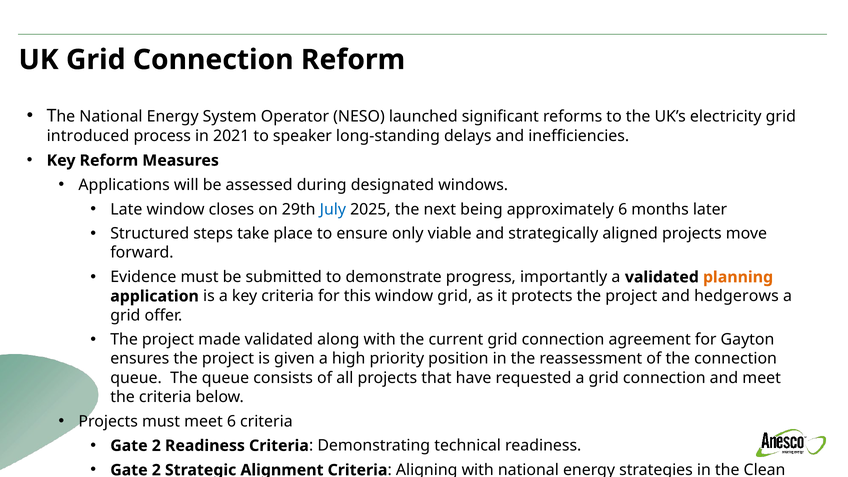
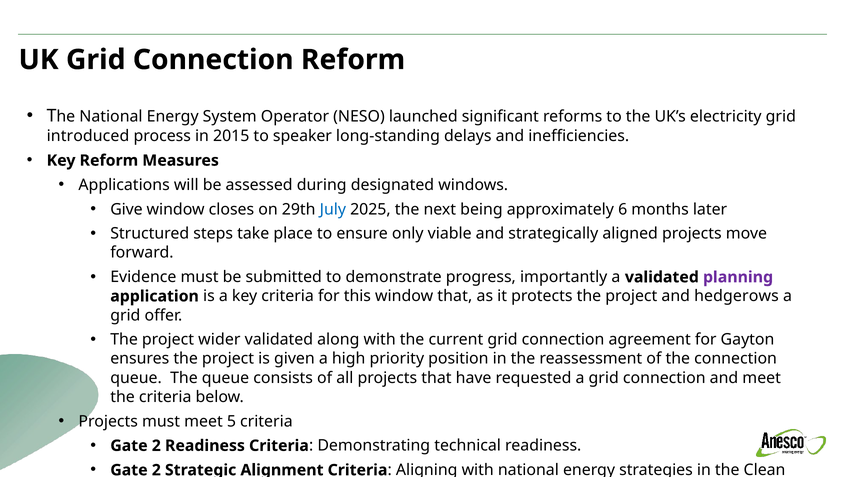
2021: 2021 -> 2015 (231, 136)
Late: Late -> Give (126, 209)
planning colour: orange -> purple (738, 277)
window grid: grid -> that (455, 296)
made: made -> wider (219, 340)
meet 6: 6 -> 5 (231, 421)
